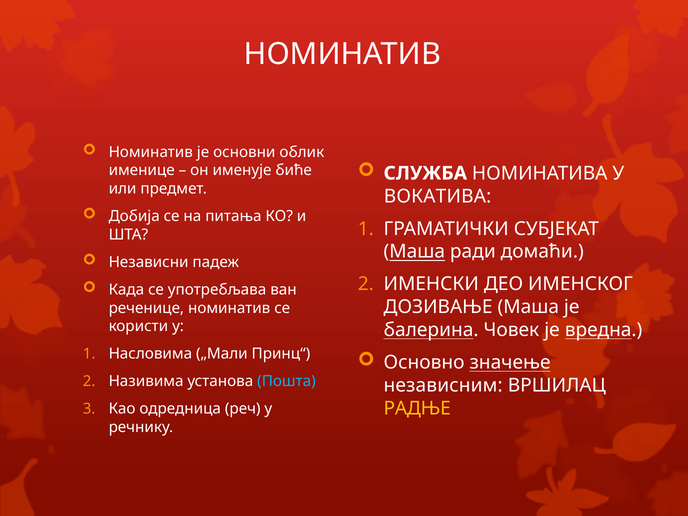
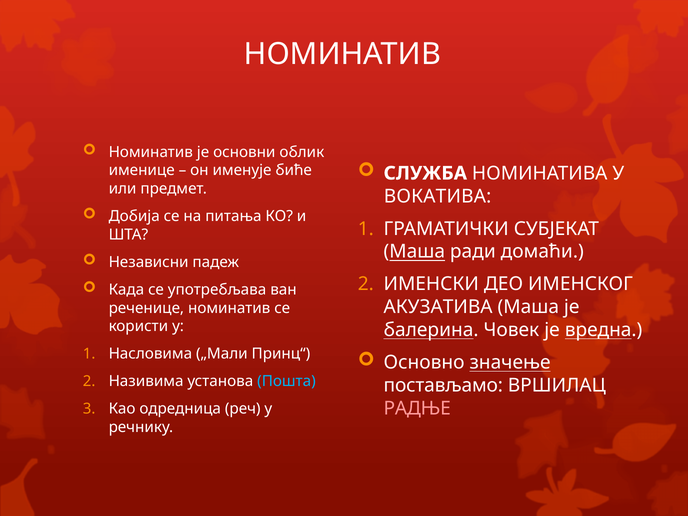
ДОЗИВАЊЕ: ДОЗИВАЊЕ -> АКУЗАТИВА (438, 307)
независним: независним -> постављамо (443, 385)
РАДЊЕ colour: yellow -> pink (417, 408)
